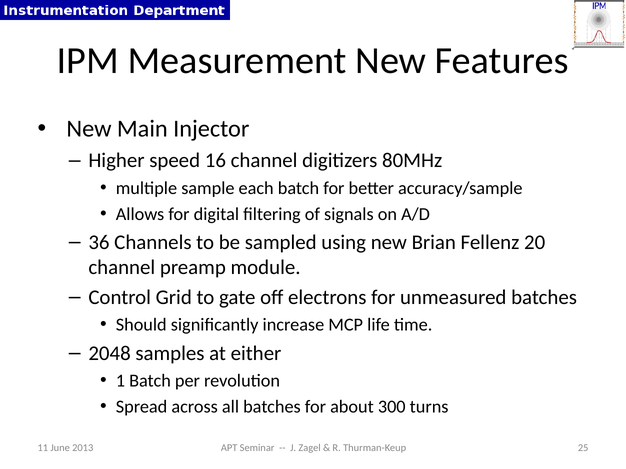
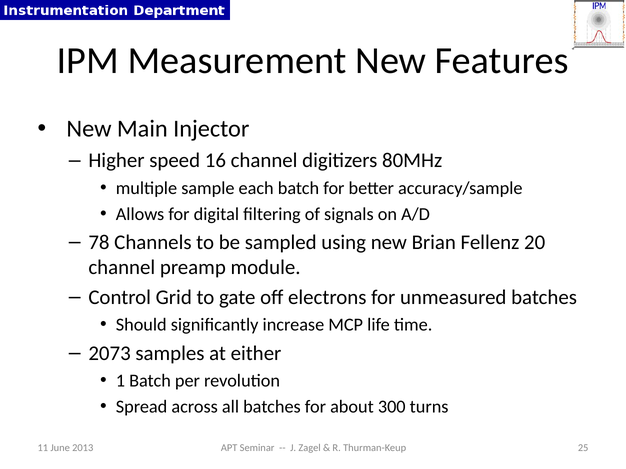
36: 36 -> 78 (99, 243)
2048: 2048 -> 2073 (110, 354)
